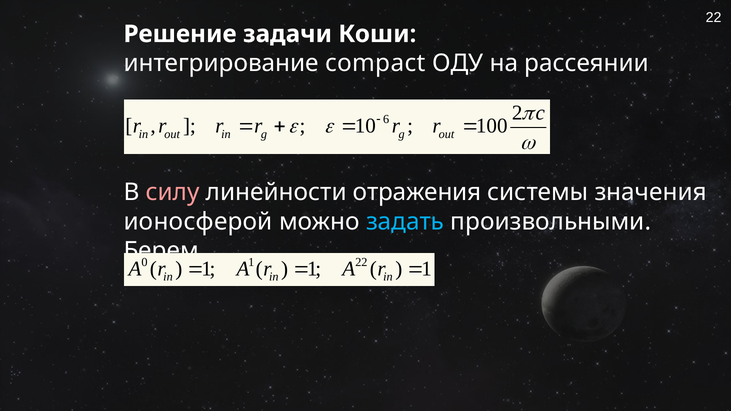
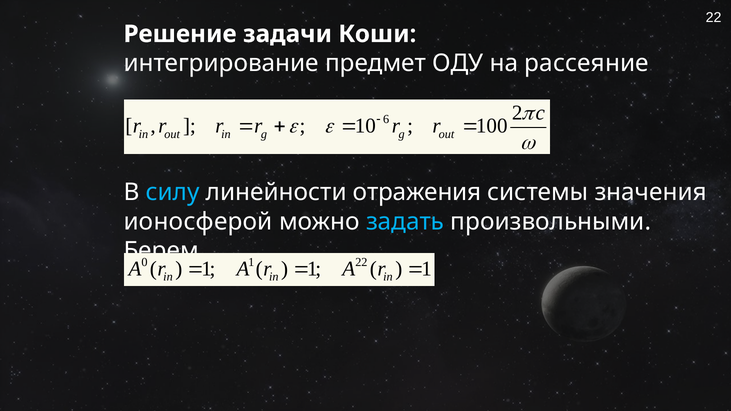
compact: compact -> предмет (376, 63)
рассеянии: рассеянии -> рассеяние (587, 63)
силу colour: pink -> light blue (173, 192)
